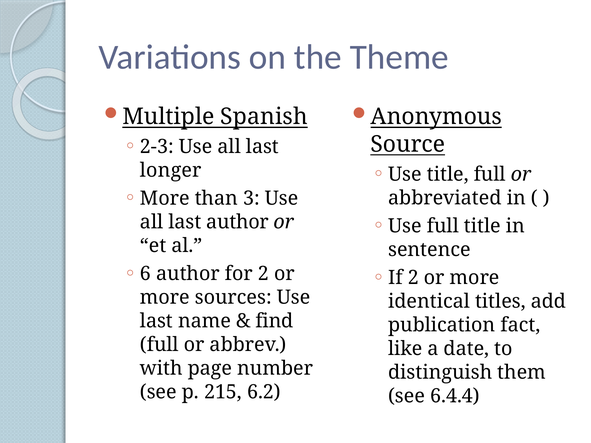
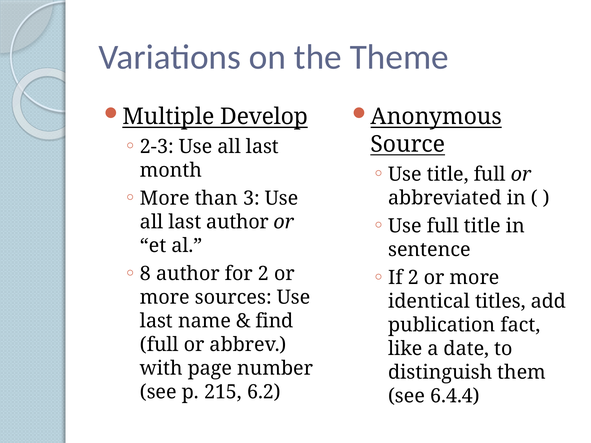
Spanish: Spanish -> Develop (264, 117)
longer: longer -> month (171, 170)
6: 6 -> 8 (145, 274)
